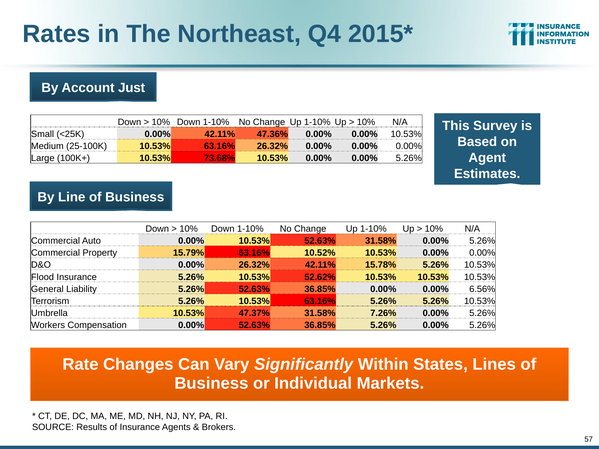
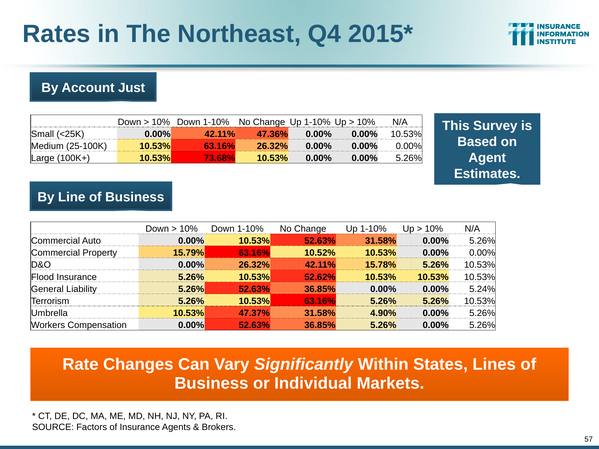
6.56%: 6.56% -> 5.24% (482, 289)
7.26%: 7.26% -> 4.90% (383, 313)
Results: Results -> Factors (92, 427)
